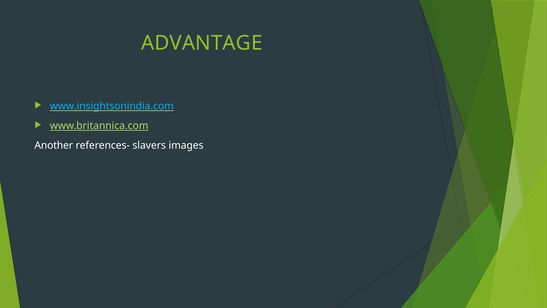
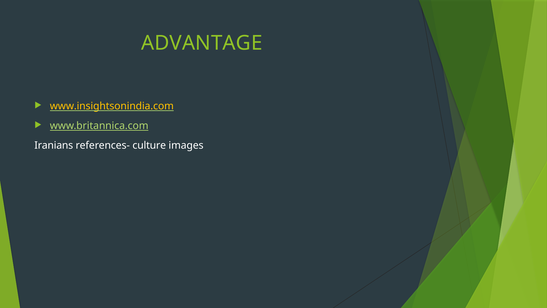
www.insightsonindia.com colour: light blue -> yellow (112, 106)
Another: Another -> Iranians (54, 145)
slavers: slavers -> culture (149, 145)
